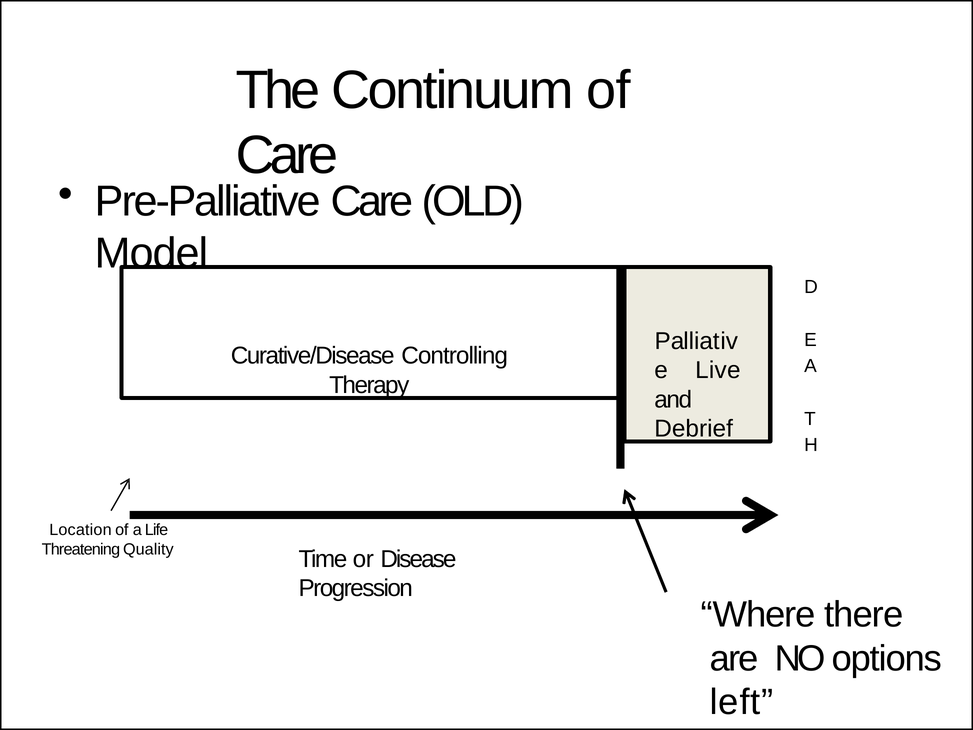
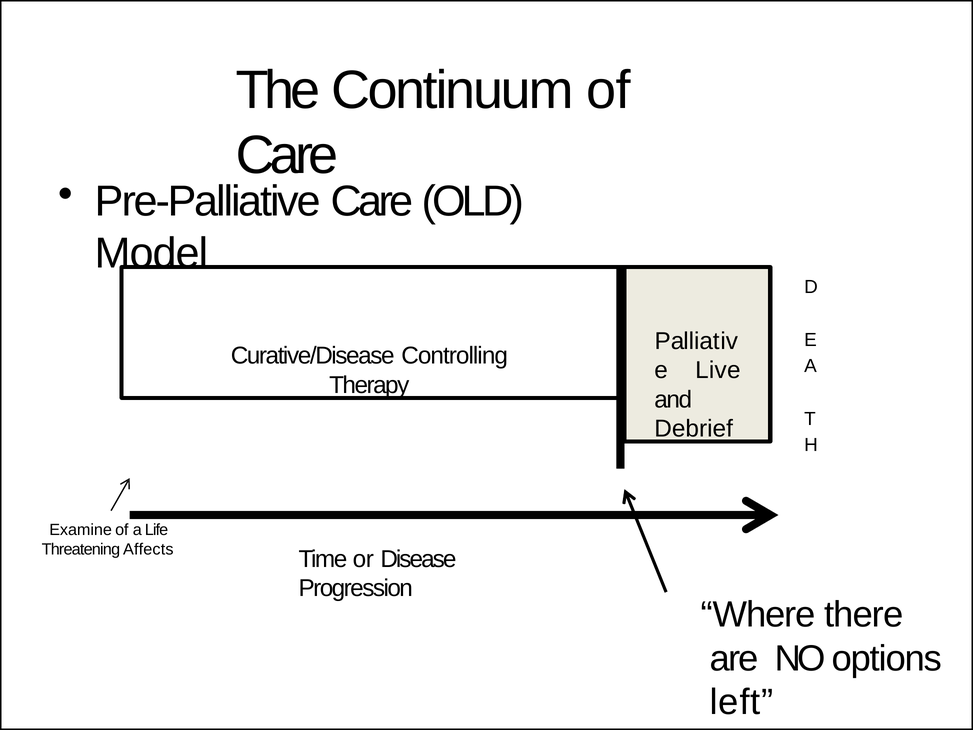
Location: Location -> Examine (81, 530)
Quality: Quality -> Affects (148, 549)
